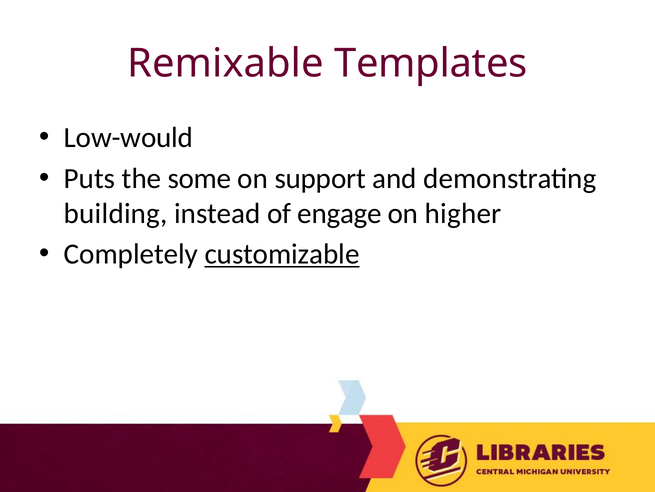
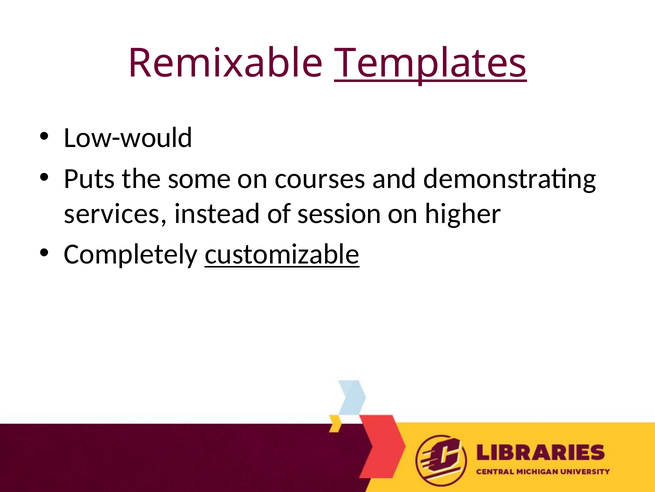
Templates underline: none -> present (431, 63)
support: support -> courses (320, 178)
building: building -> services (116, 213)
engage: engage -> session (340, 213)
